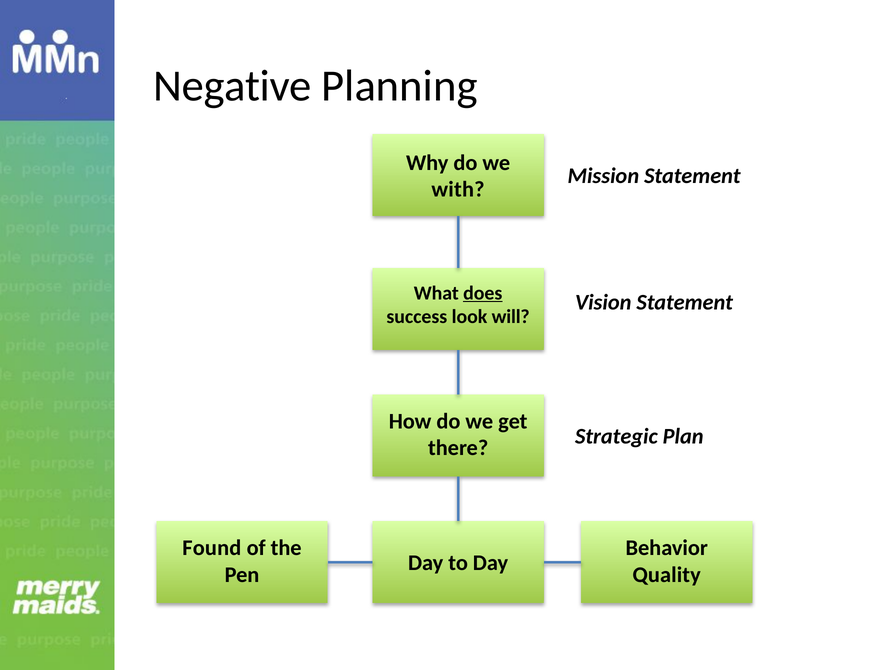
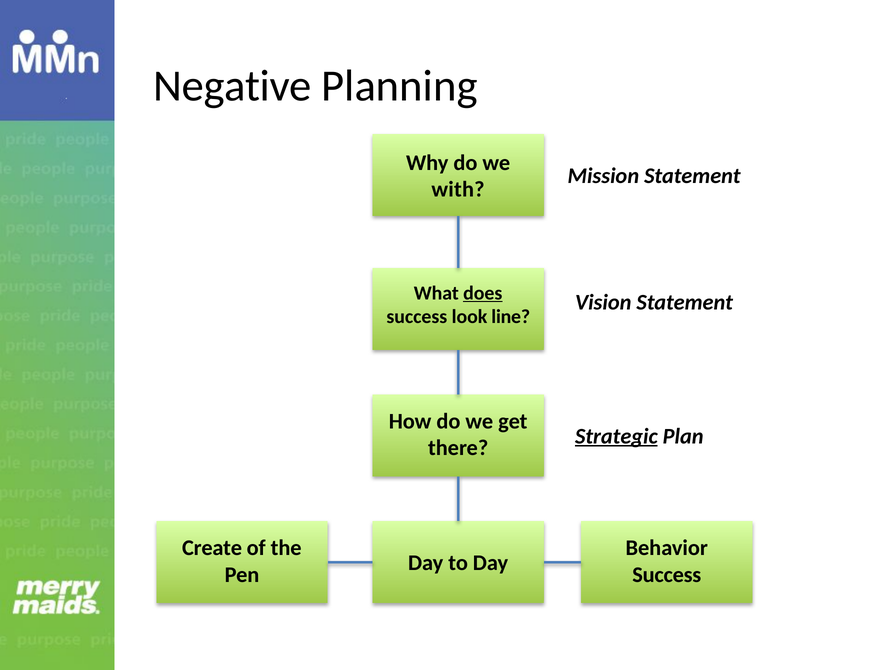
will: will -> line (511, 317)
Strategic underline: none -> present (616, 437)
Found: Found -> Create (212, 548)
Quality: Quality -> Success (667, 575)
